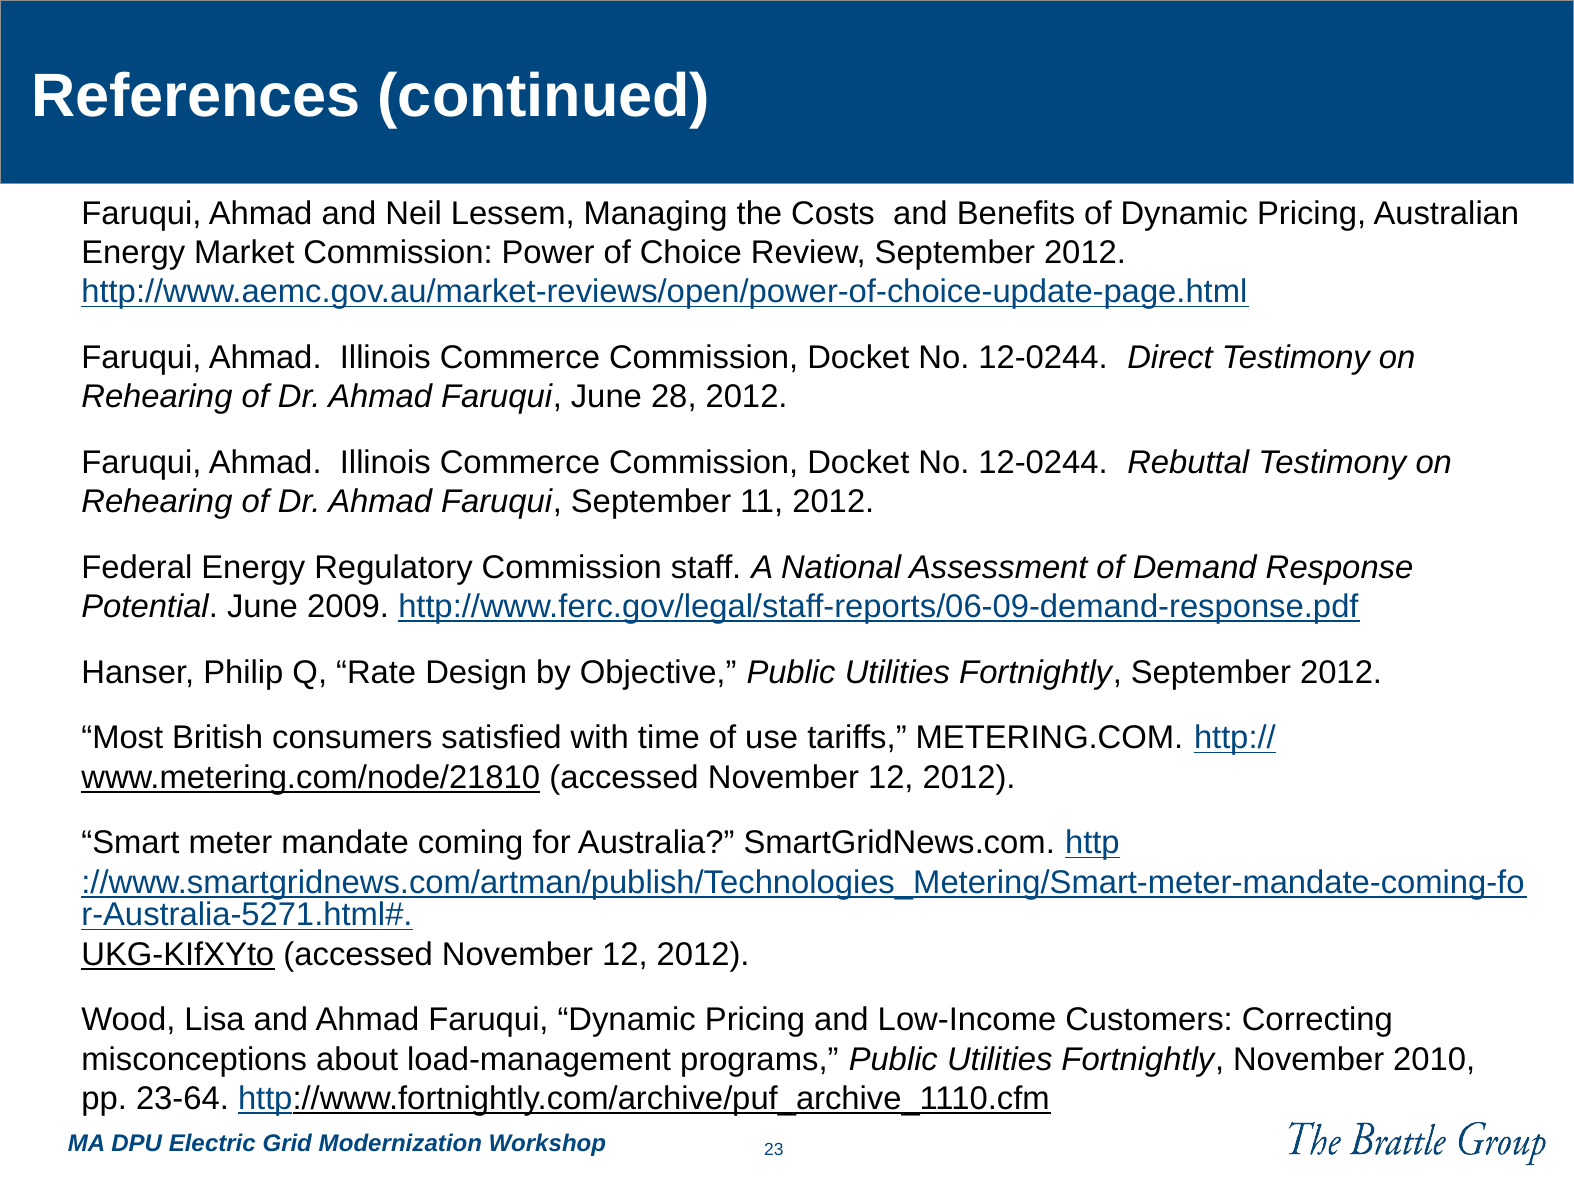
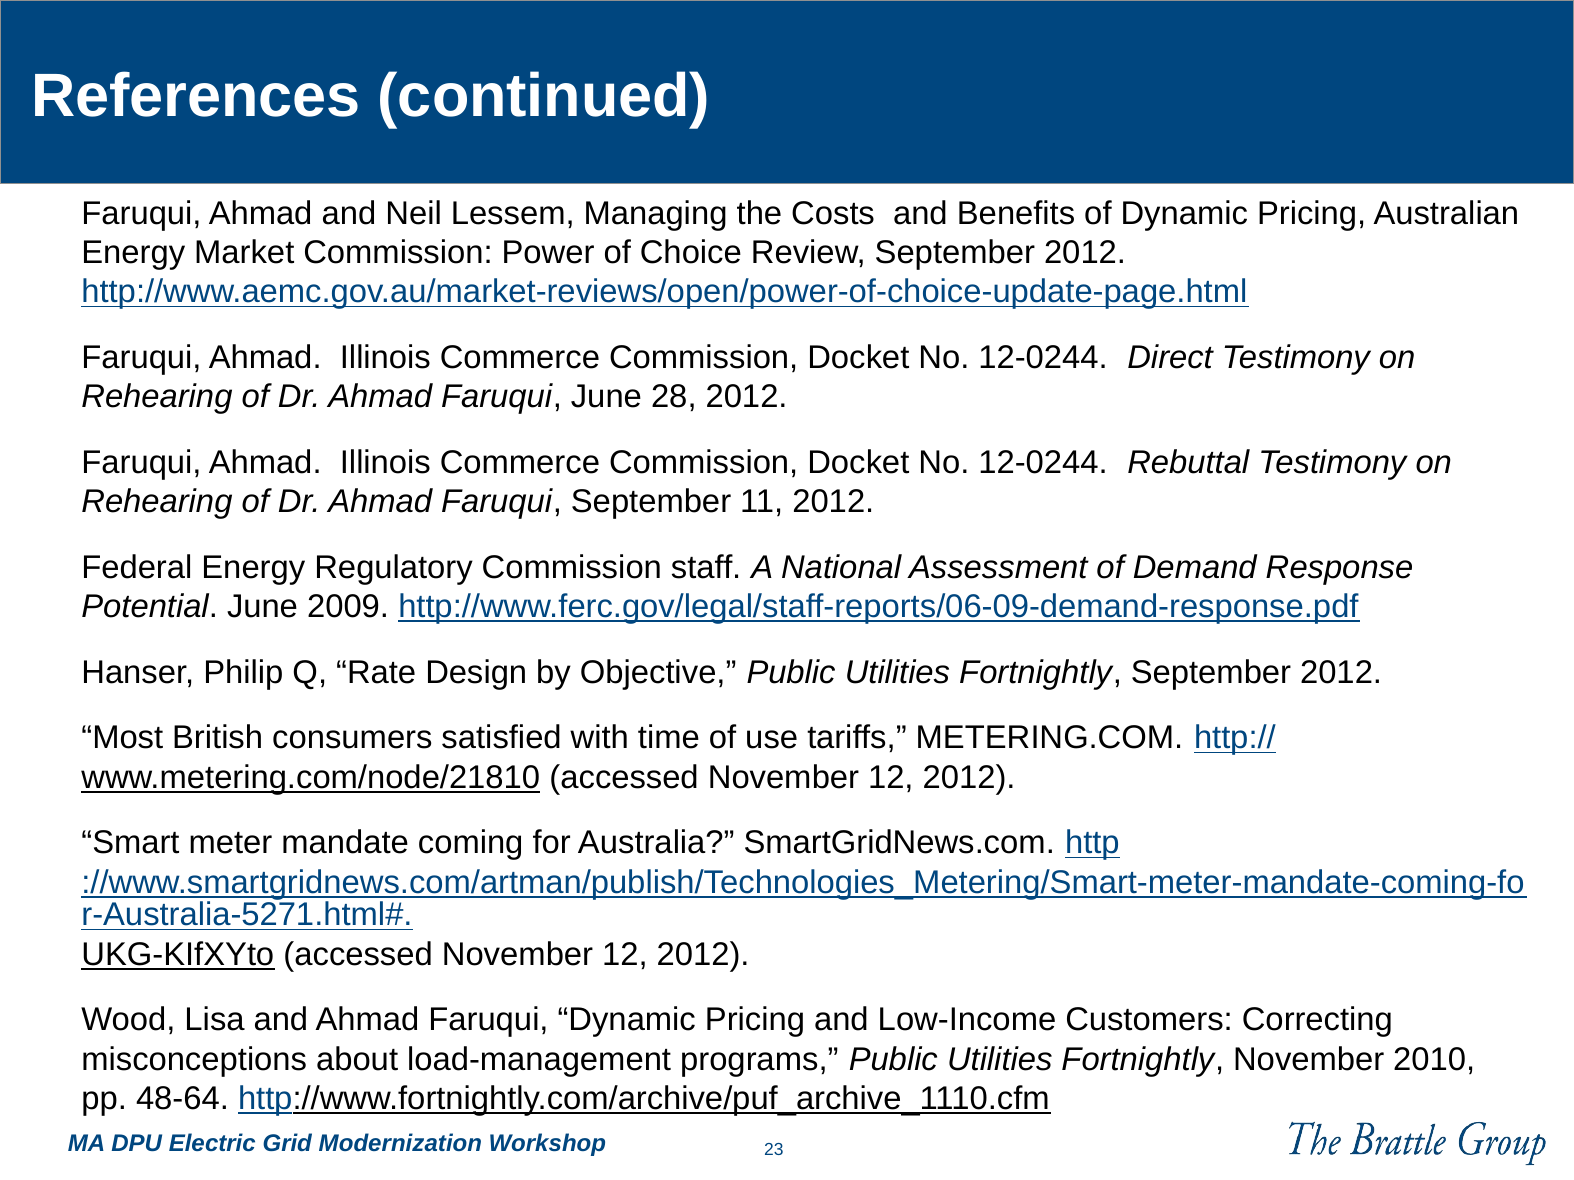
23-64: 23-64 -> 48-64 (182, 1099)
